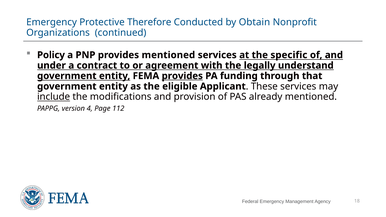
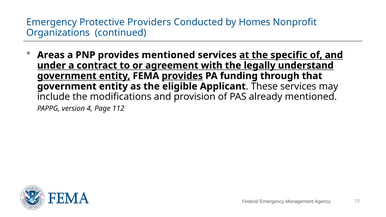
Therefore: Therefore -> Providers (149, 22)
Obtain: Obtain -> Homes (255, 22)
Policy: Policy -> Areas (51, 55)
include underline: present -> none (54, 97)
